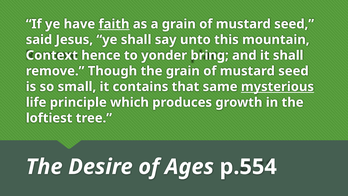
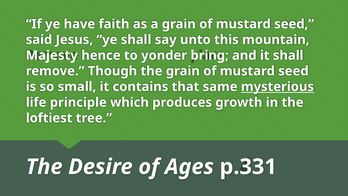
faith underline: present -> none (114, 24)
Context: Context -> Majesty (52, 55)
p.554: p.554 -> p.331 (248, 167)
